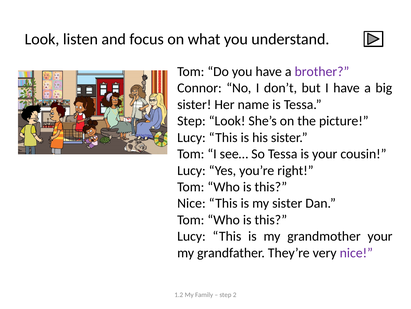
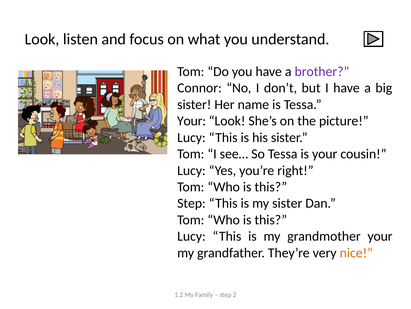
Step: Step -> Your (192, 121)
Nice: Nice -> Step (191, 203)
nice colour: purple -> orange (356, 252)
